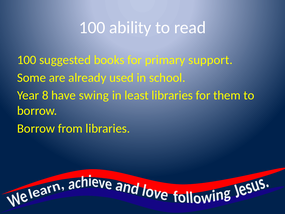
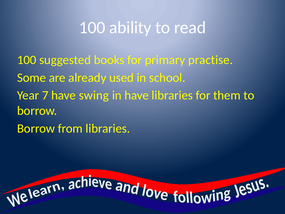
support: support -> practise (211, 60)
8: 8 -> 7 (45, 95)
in least: least -> have (137, 95)
